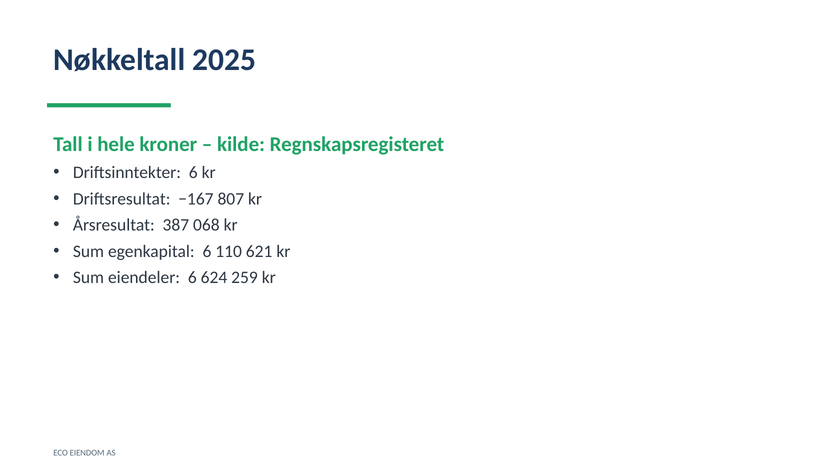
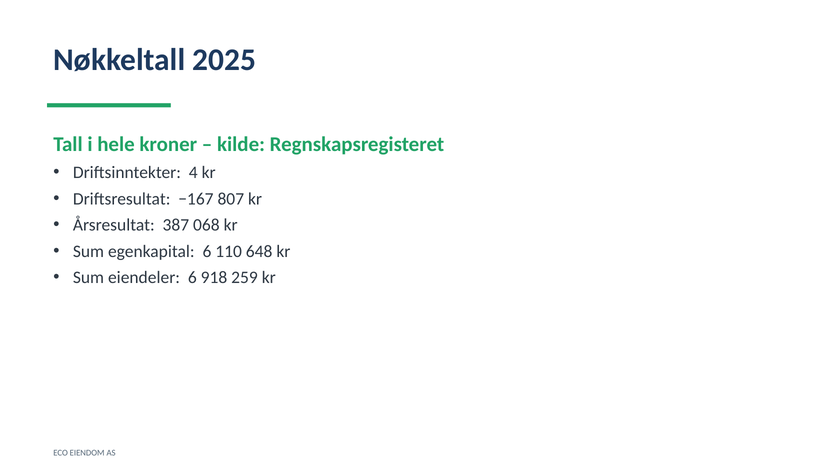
Driftsinntekter 6: 6 -> 4 (193, 172)
621: 621 -> 648 (259, 251)
624: 624 -> 918 (214, 277)
